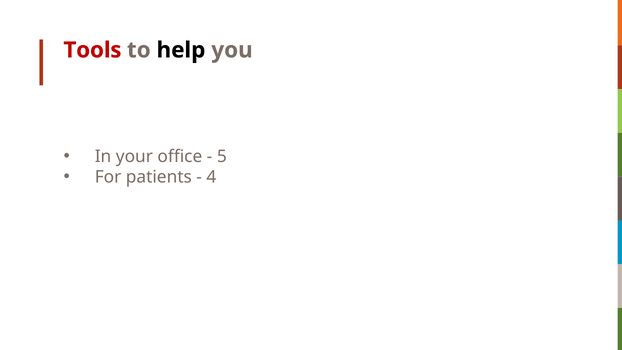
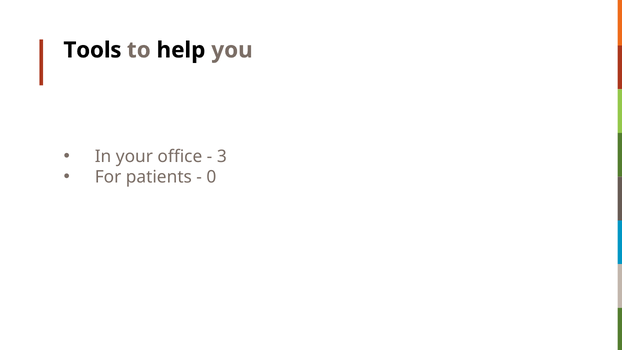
Tools colour: red -> black (92, 50)
5: 5 -> 3 (222, 156)
4: 4 -> 0 (211, 177)
